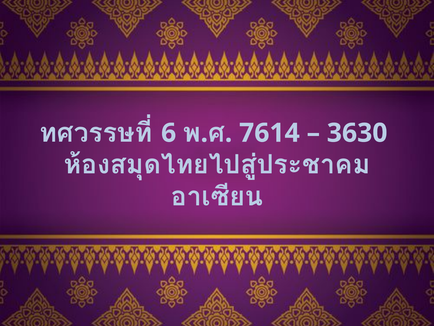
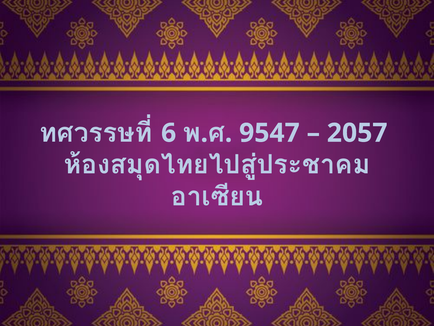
7614: 7614 -> 9547 (269, 133)
3630: 3630 -> 2057 (357, 133)
